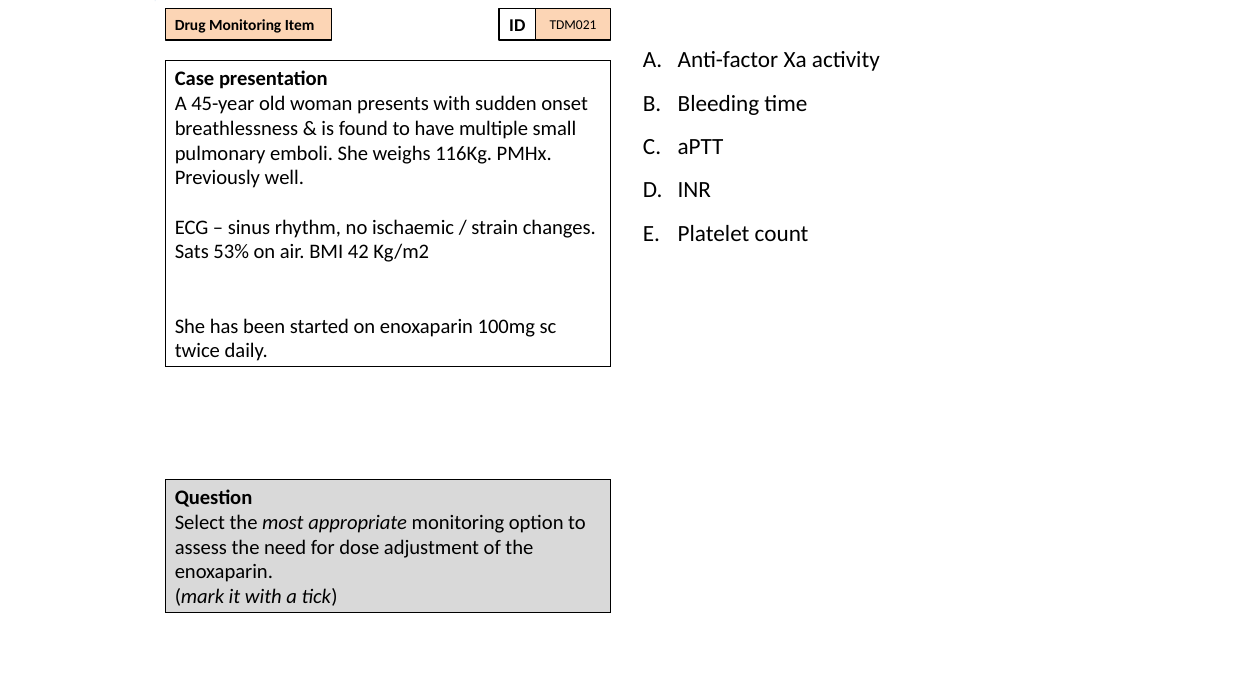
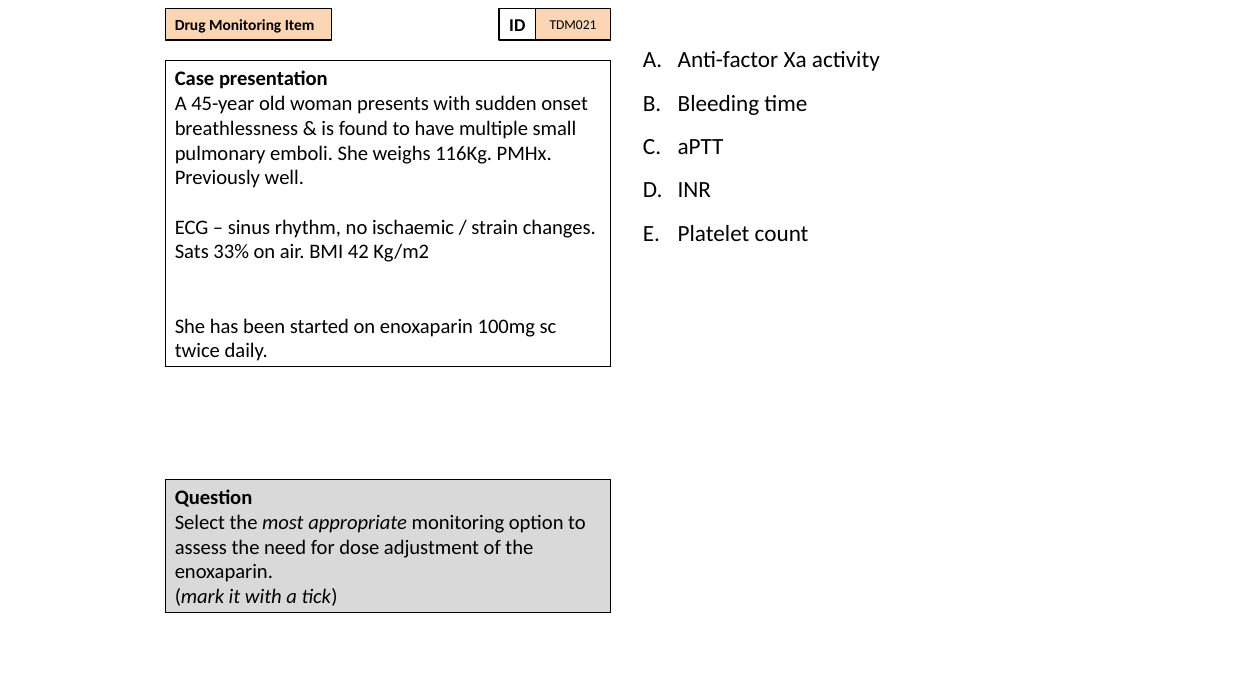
53%: 53% -> 33% (231, 252)
